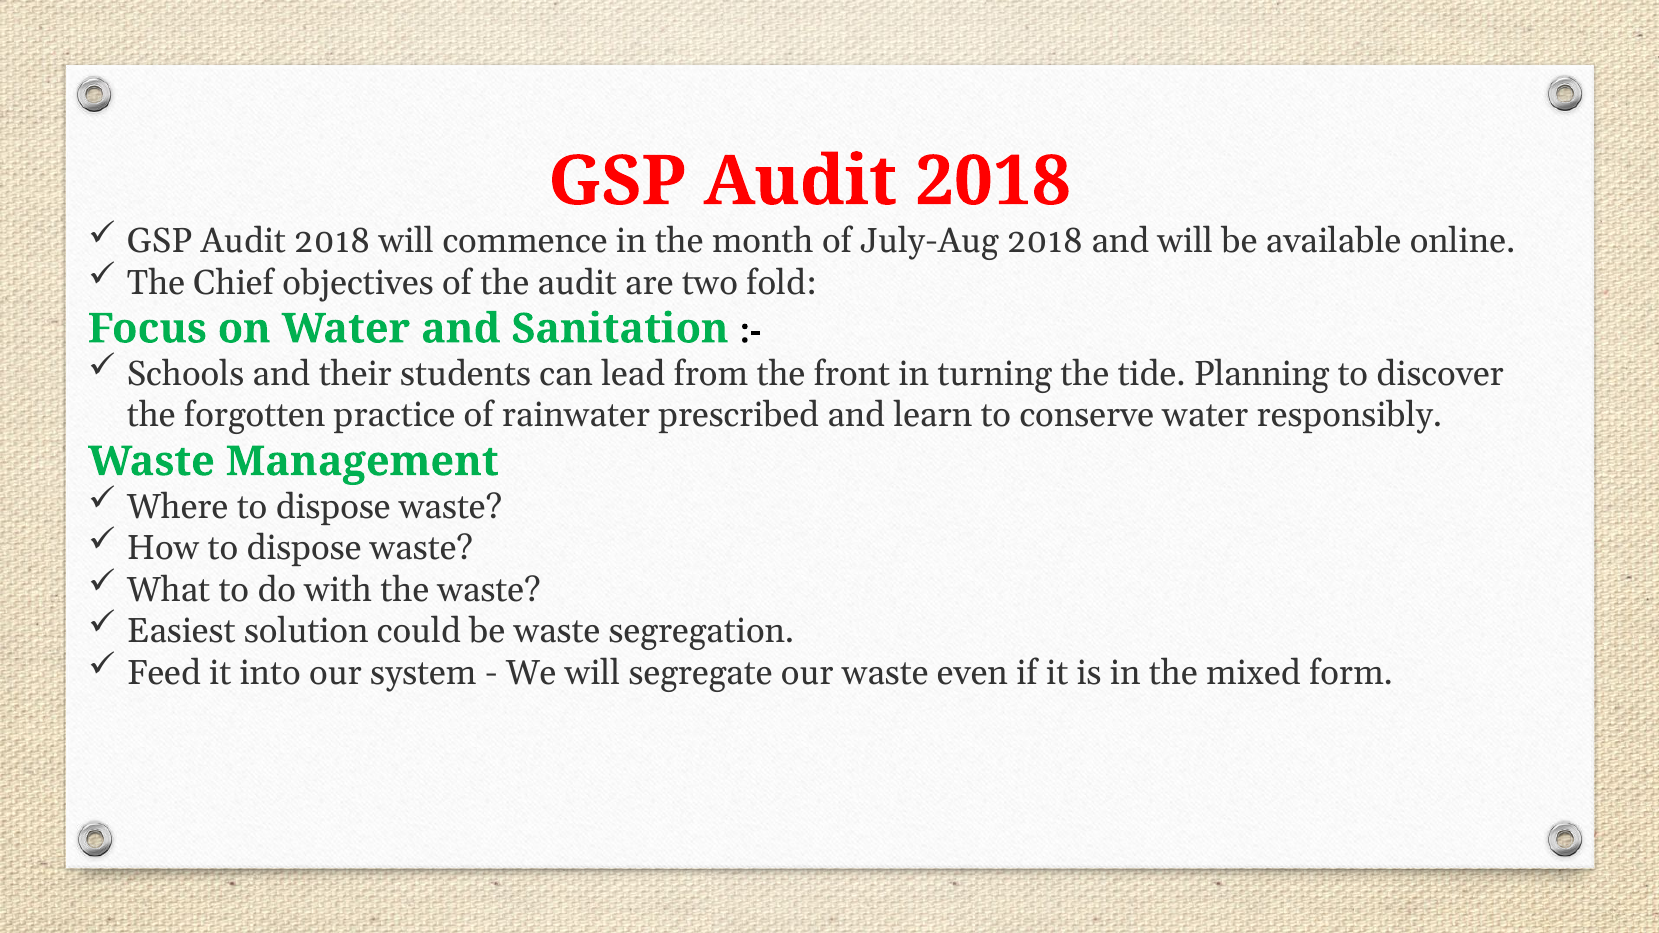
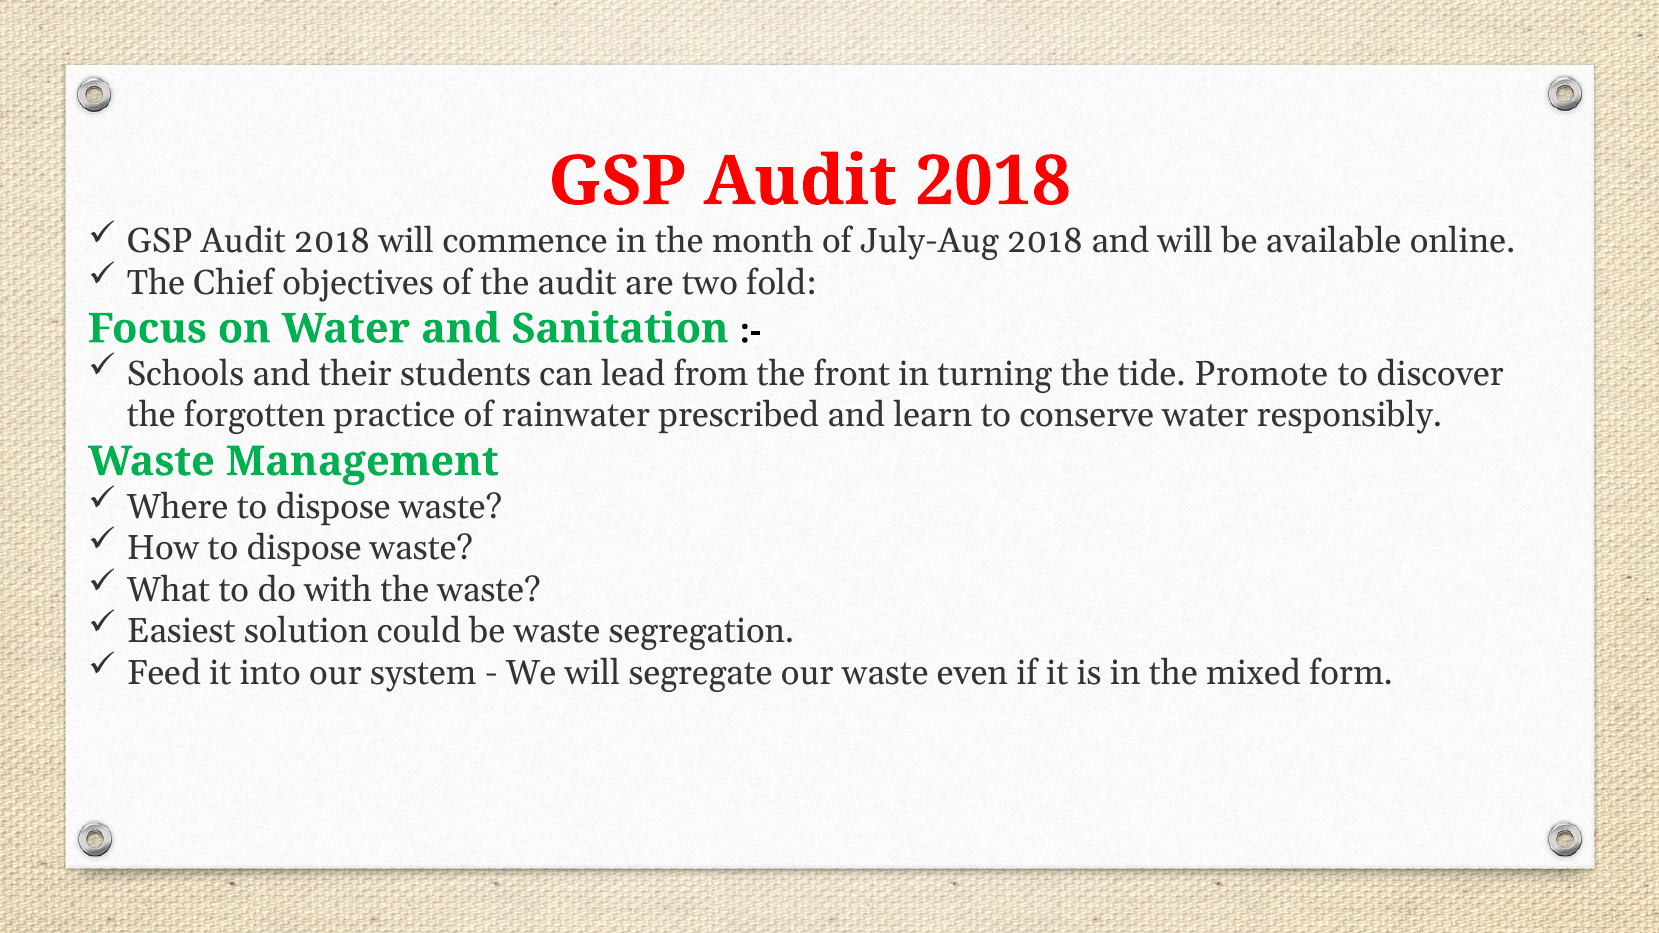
Planning: Planning -> Promote (1261, 374)
